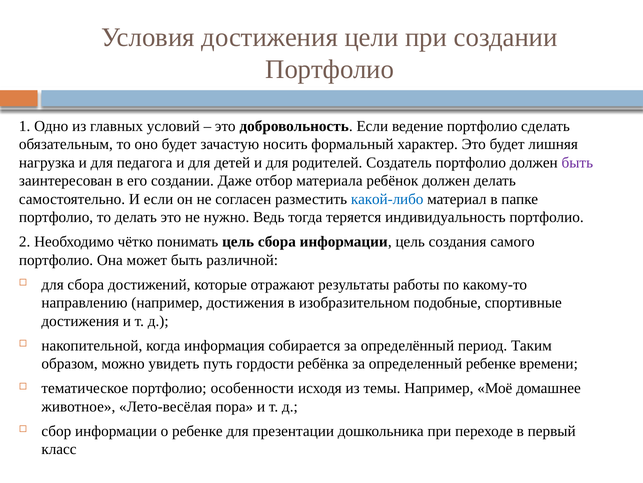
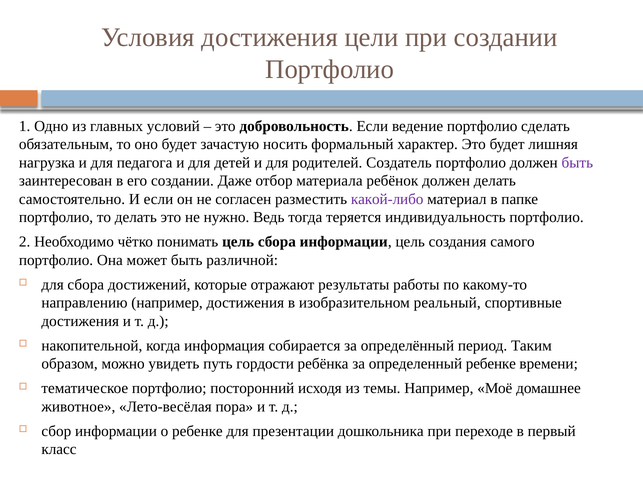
какой-либо colour: blue -> purple (387, 199)
подобные: подобные -> реальный (447, 302)
особенности: особенности -> посторонний (252, 388)
